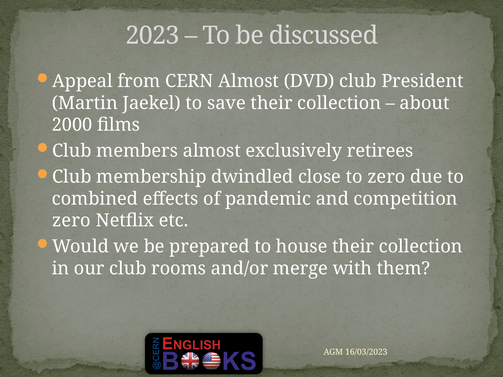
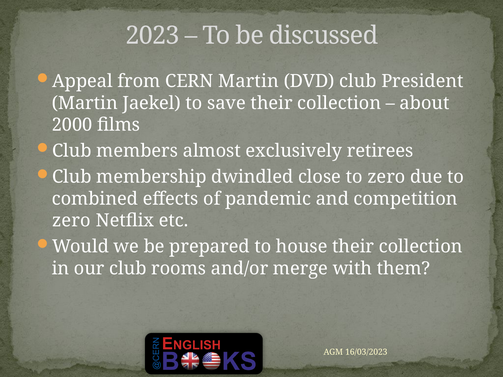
CERN Almost: Almost -> Martin (249, 81)
